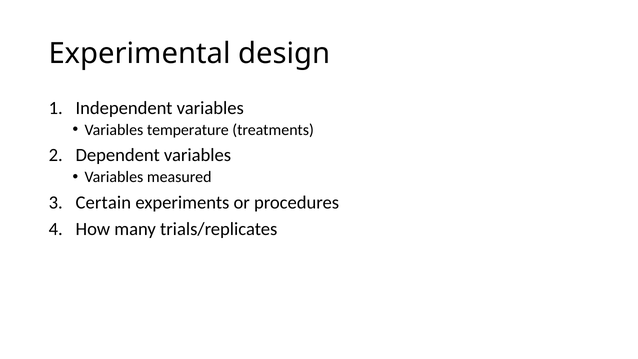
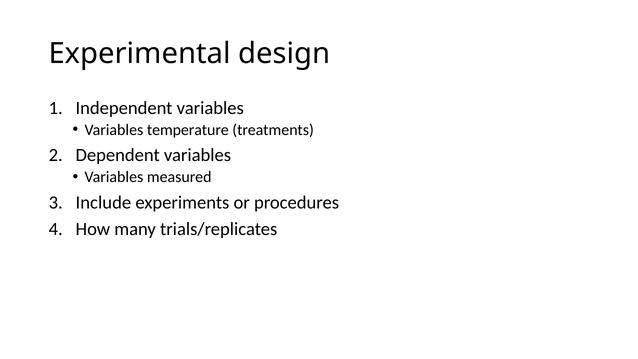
Certain: Certain -> Include (103, 202)
